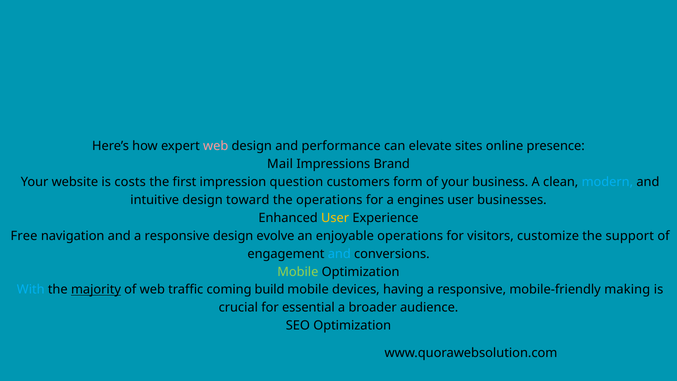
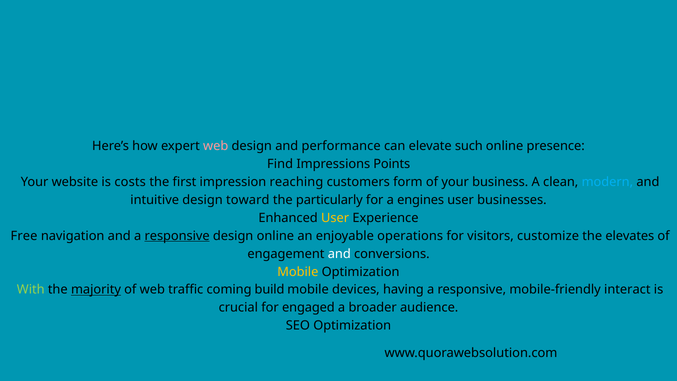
sites: sites -> such (469, 146)
Mail: Mail -> Find (280, 164)
Brand: Brand -> Points (392, 164)
question: question -> reaching (296, 182)
the operations: operations -> particularly (329, 200)
responsive underline: none -> present (177, 236)
design evolve: evolve -> online (275, 236)
support: support -> elevates (630, 236)
and colour: light blue -> white (339, 254)
Mobile colour: light green -> yellow (298, 272)
With colour: light blue -> light green (31, 290)
making: making -> interact (627, 290)
essential: essential -> engaged (308, 308)
